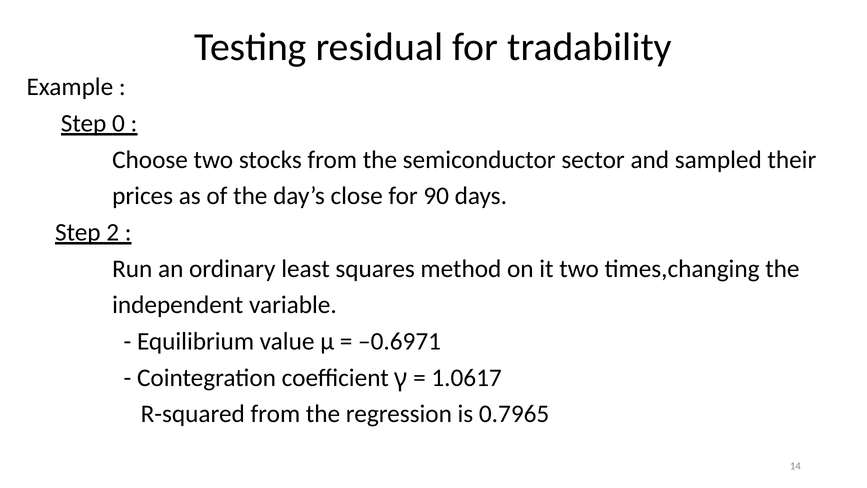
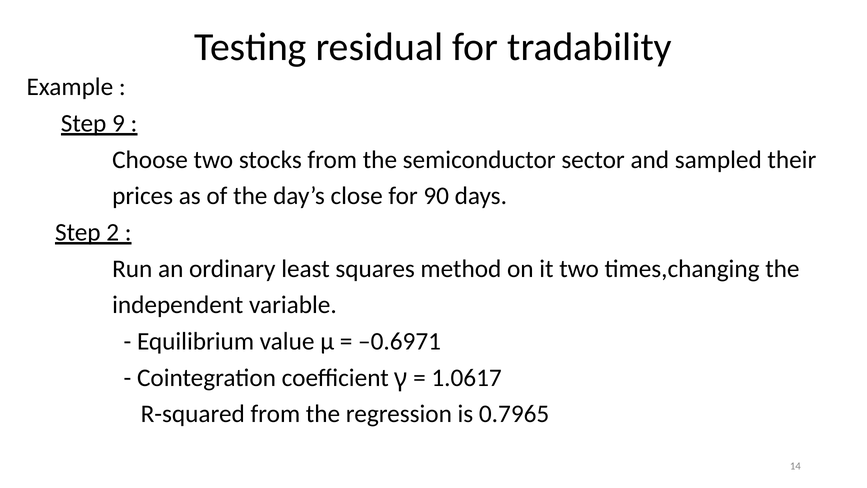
0: 0 -> 9 (118, 123)
